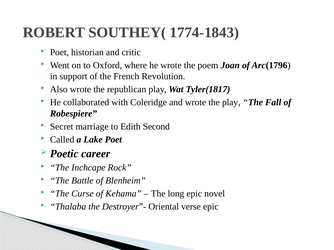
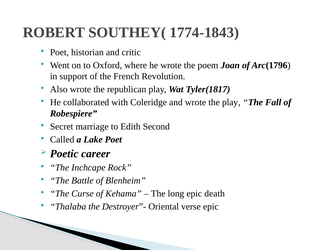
novel: novel -> death (215, 194)
